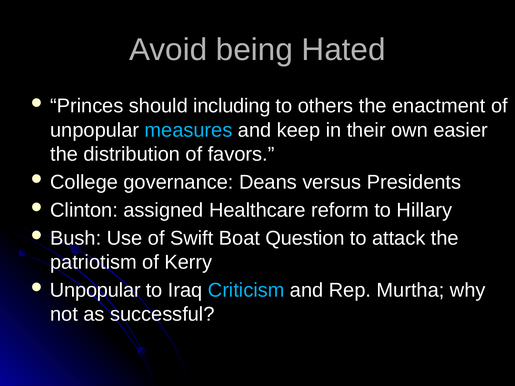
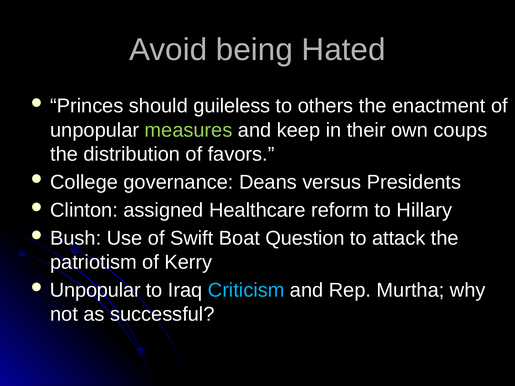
including: including -> guileless (232, 106)
measures colour: light blue -> light green (189, 130)
easier: easier -> coups (460, 130)
